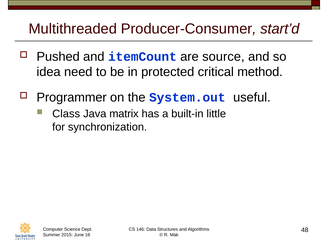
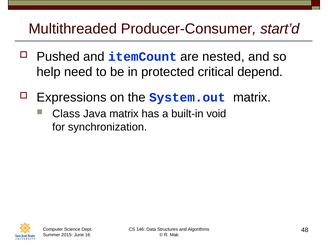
source: source -> nested (223, 57)
idea: idea -> help (49, 72)
method: method -> depend (260, 72)
Programmer: Programmer -> Expressions (72, 97)
System.out useful: useful -> matrix (252, 97)
little: little -> void (216, 114)
